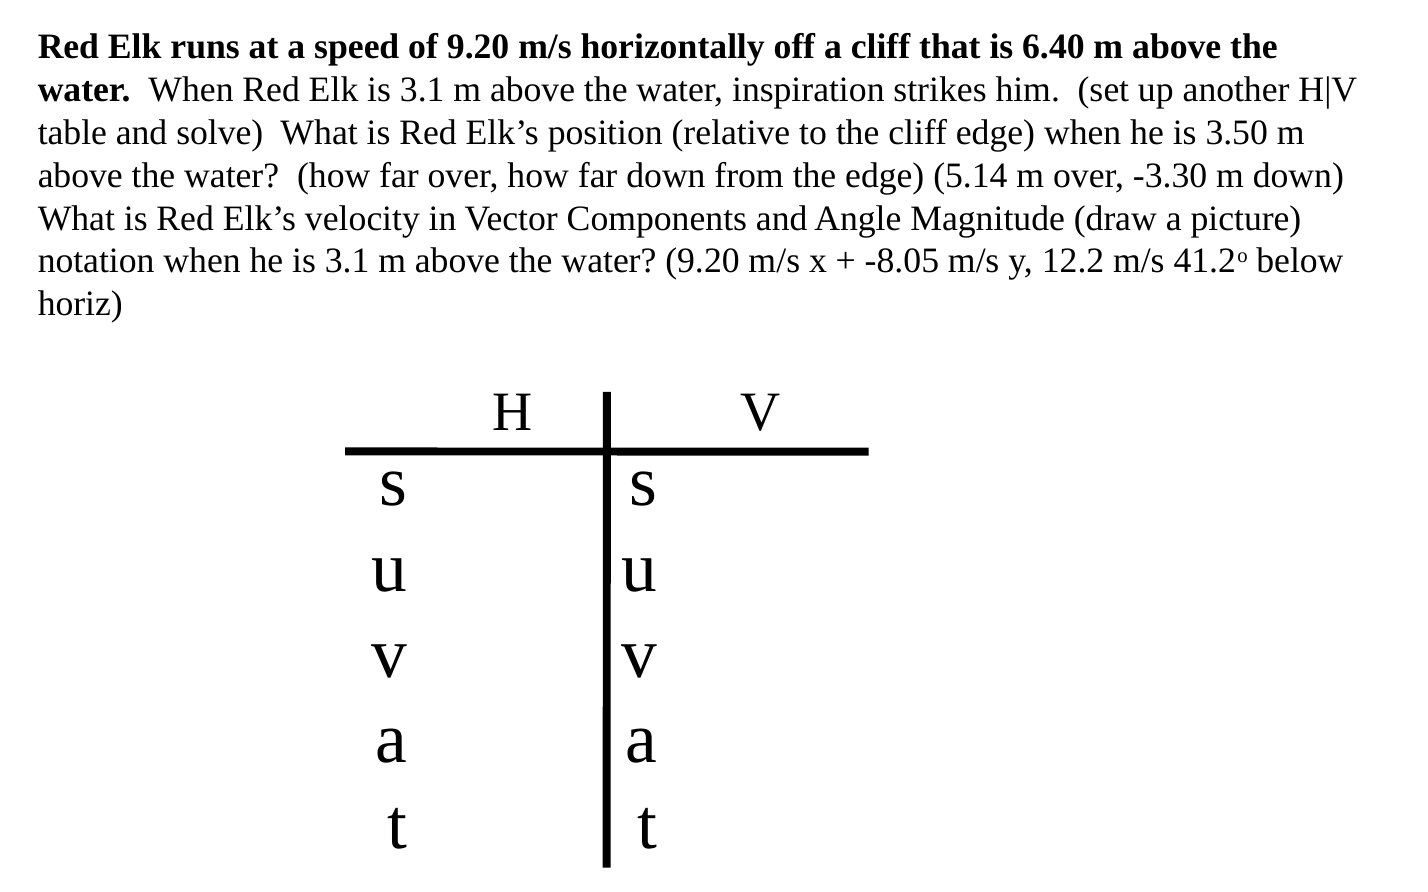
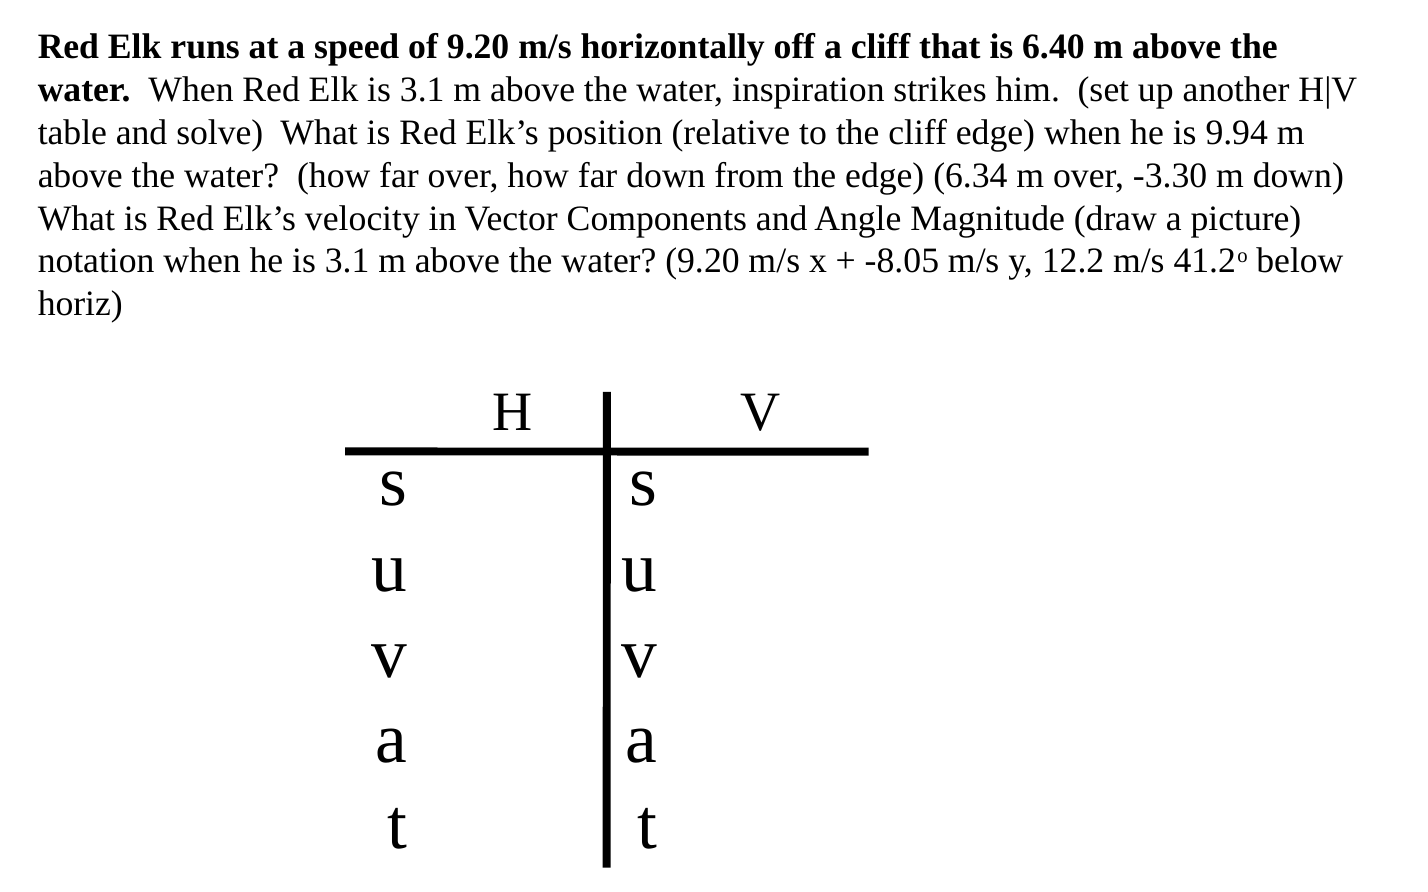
3.50: 3.50 -> 9.94 (1237, 133)
5.14: 5.14 -> 6.34 (970, 176)
